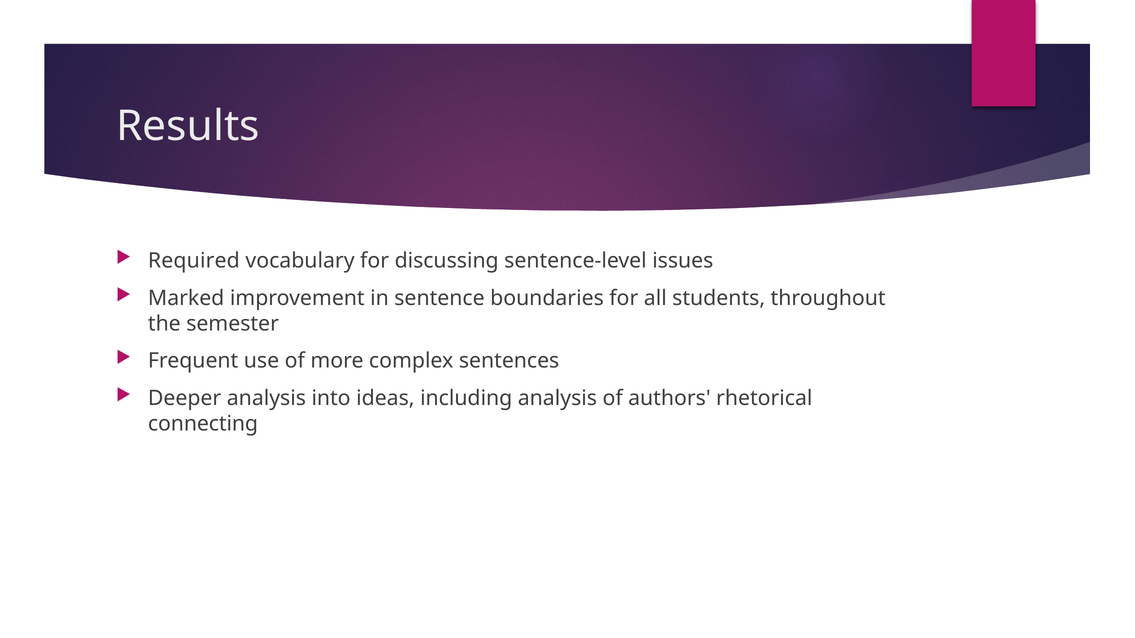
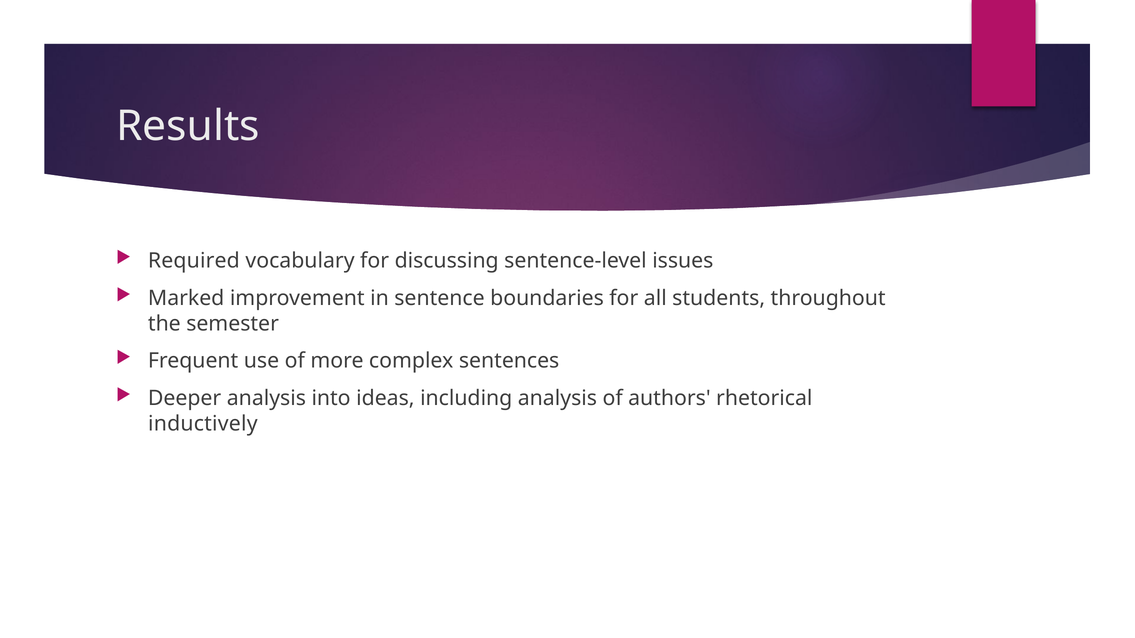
connecting: connecting -> inductively (203, 424)
